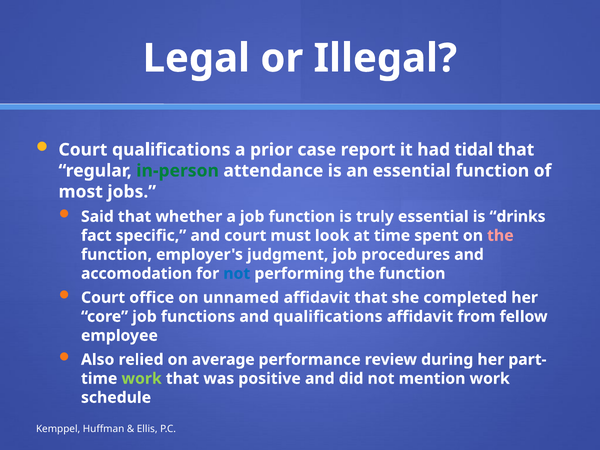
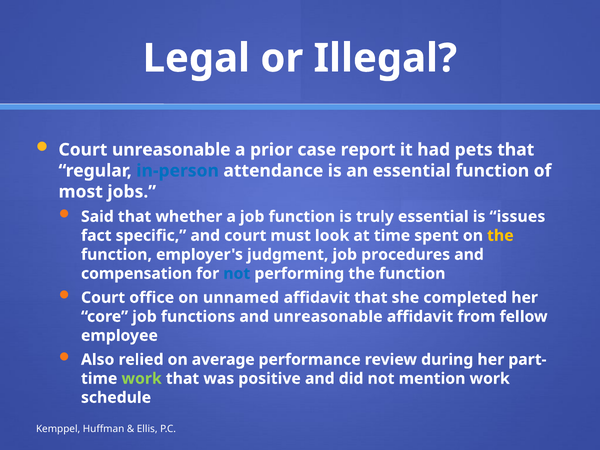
Court qualifications: qualifications -> unreasonable (171, 150)
tidal: tidal -> pets (474, 150)
in-person colour: green -> blue (178, 171)
drinks: drinks -> issues (517, 217)
the colour: pink -> yellow (500, 236)
accomodation: accomodation -> compensation (137, 274)
and qualifications: qualifications -> unreasonable (328, 317)
